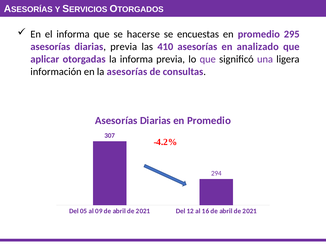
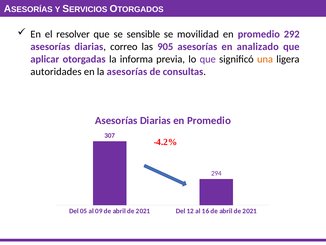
el informa: informa -> resolver (73, 34)
hacerse: hacerse -> sensible (143, 34)
encuestas: encuestas -> movilidad (198, 34)
295: 295 -> 292 (292, 34)
diarias previa: previa -> correo (124, 47)
410: 410 -> 905 (165, 47)
una colour: purple -> orange (265, 59)
información: información -> autoridades (56, 72)
